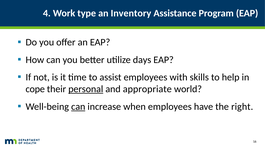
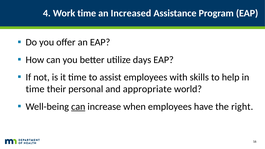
Work type: type -> time (87, 13)
Inventory: Inventory -> Increased (131, 13)
cope: cope -> time (35, 89)
personal underline: present -> none (86, 89)
